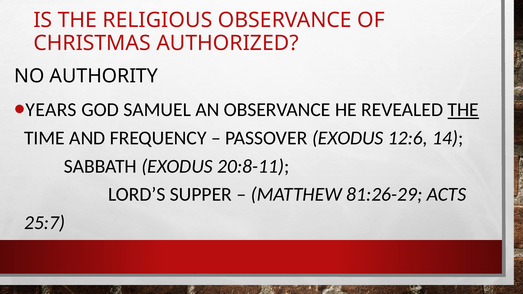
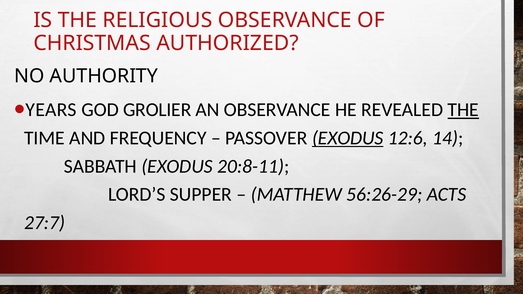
SAMUEL: SAMUEL -> GROLIER (157, 110)
EXODUS underline: none -> present (348, 138)
81:26-29: 81:26-29 -> 56:26-29 (384, 195)
25:7: 25:7 -> 27:7 (45, 223)
